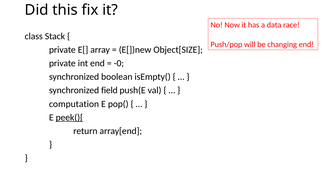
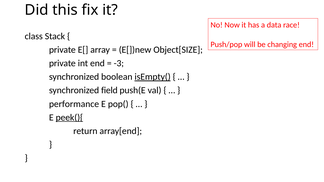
-0: -0 -> -3 (119, 63)
isEmpty( underline: none -> present (153, 77)
computation: computation -> performance (74, 104)
